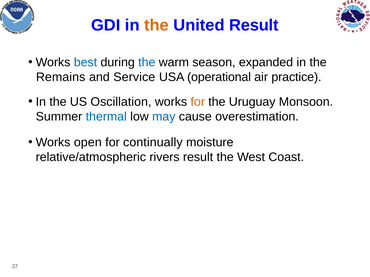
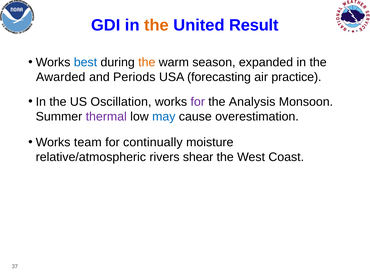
the colour: blue -> orange (147, 62)
Remains: Remains -> Awarded (61, 77)
Service: Service -> Periods (134, 77)
operational: operational -> forecasting (219, 77)
for colour: orange -> purple (198, 102)
Uruguay: Uruguay -> Analysis (252, 102)
thermal colour: blue -> purple (106, 117)
open: open -> team (88, 143)
rivers result: result -> shear (198, 157)
